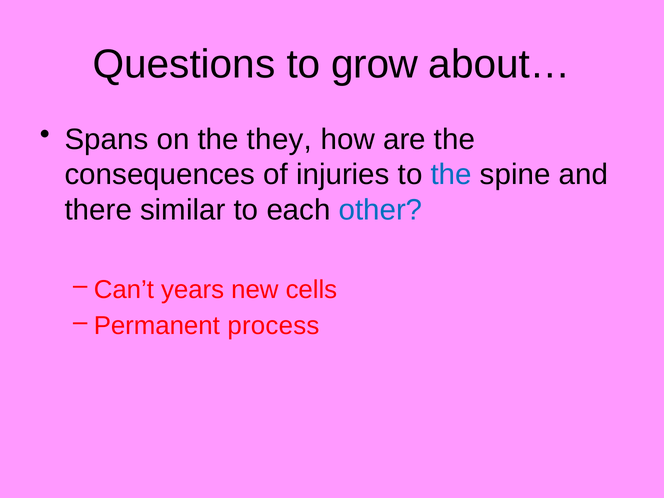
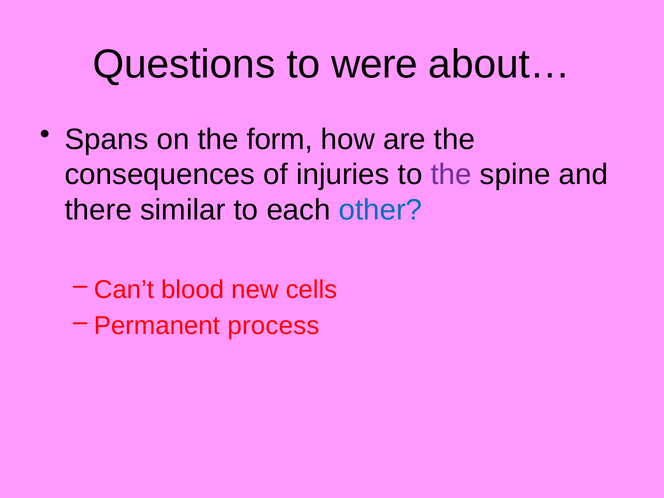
grow: grow -> were (375, 64)
they: they -> form (280, 139)
the colour: blue -> purple (451, 175)
years: years -> blood (193, 290)
